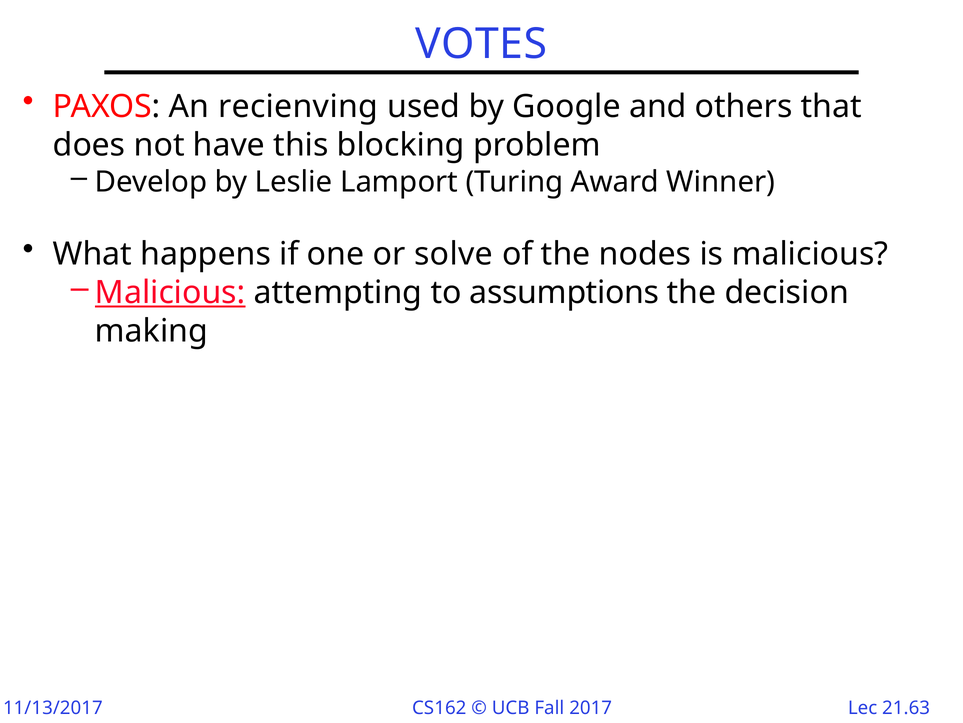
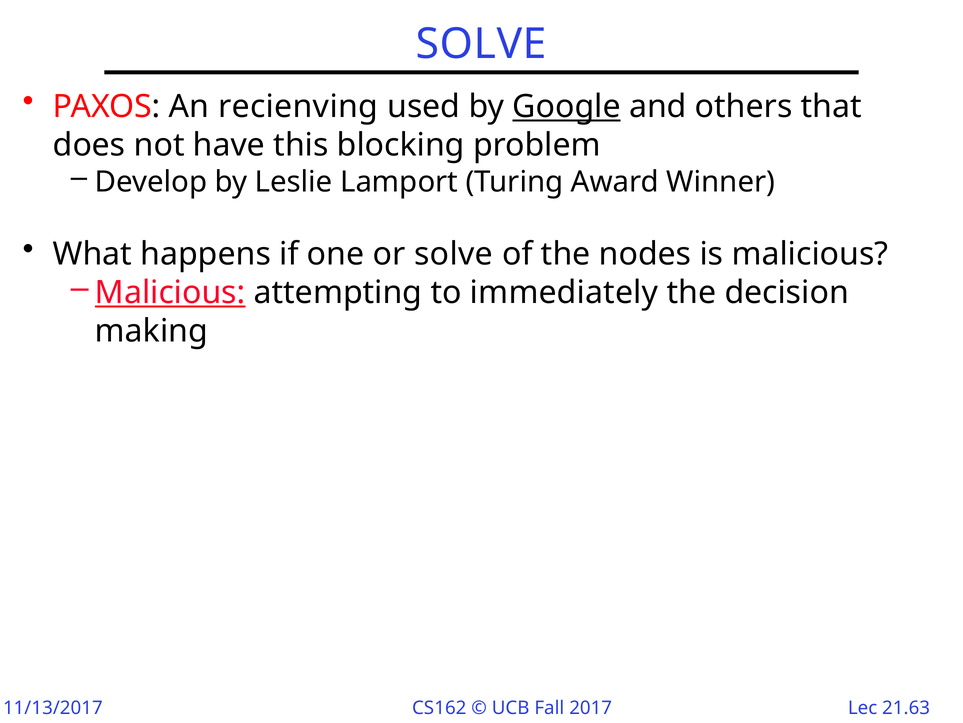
VOTES: VOTES -> SOLVE (481, 44)
Google underline: none -> present (567, 106)
assumptions: assumptions -> immediately (564, 293)
